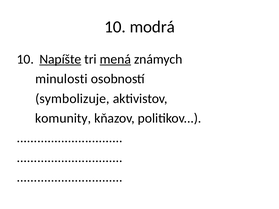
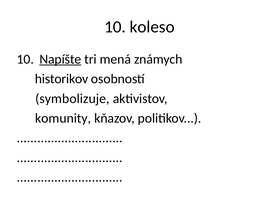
modrá: modrá -> koleso (152, 27)
mená underline: present -> none (115, 59)
minulosti: minulosti -> historikov (62, 79)
